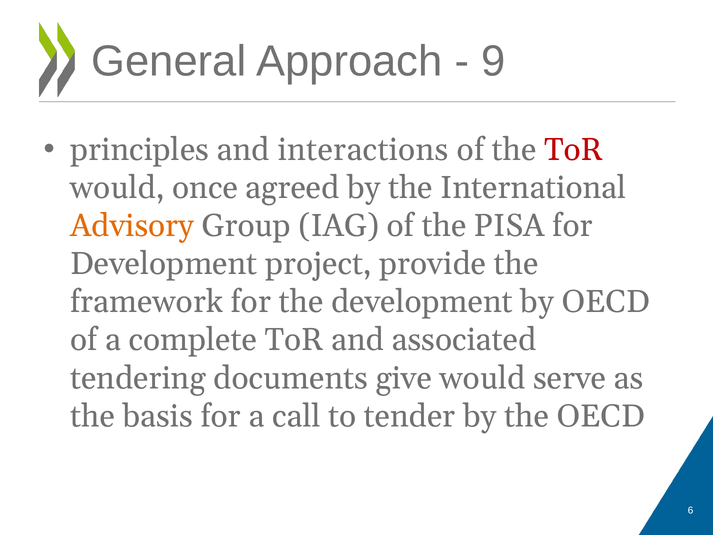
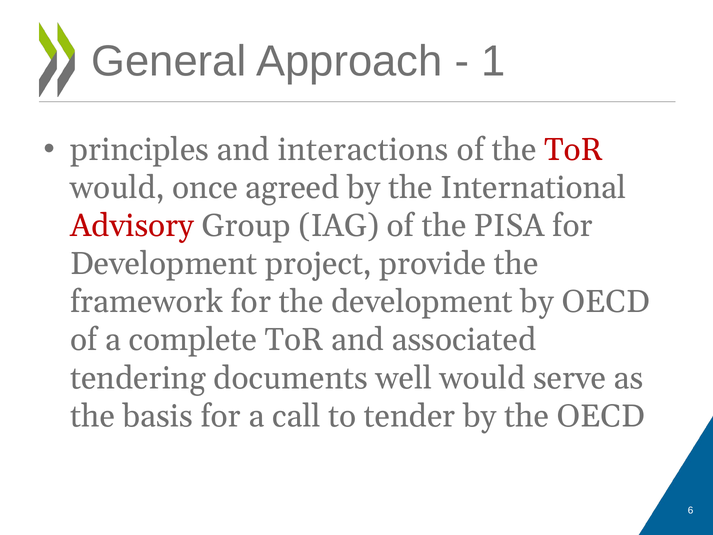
9: 9 -> 1 (493, 61)
Advisory colour: orange -> red (132, 226)
give: give -> well (404, 378)
